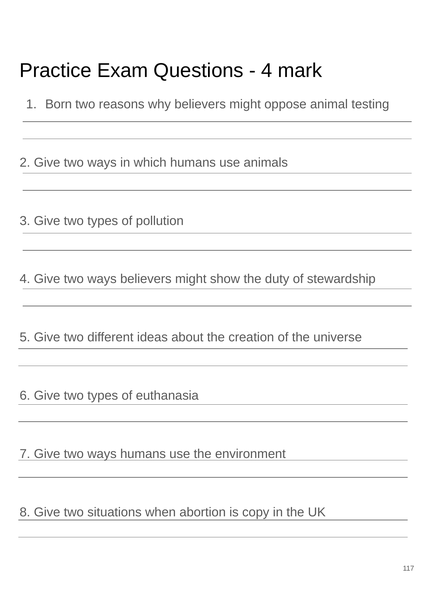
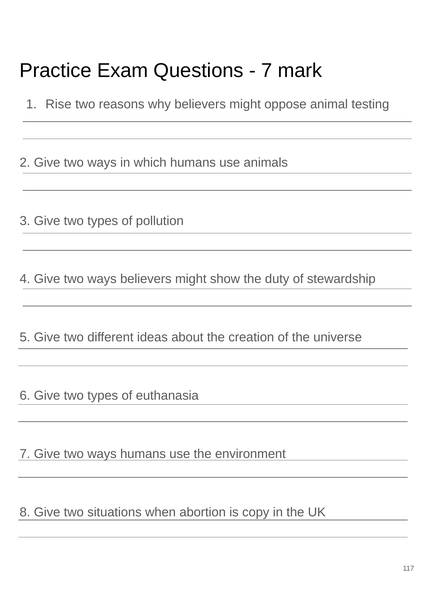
4: 4 -> 7 (267, 71)
Born: Born -> Rise (58, 104)
